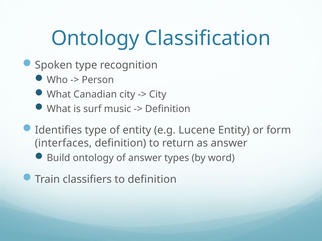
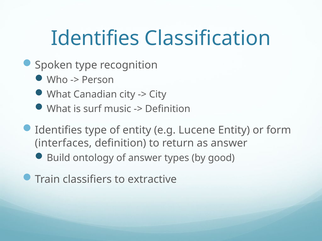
Ontology: Ontology -> Identifies (95, 38)
word: word -> good (221, 158)
to definition: definition -> extractive (152, 180)
